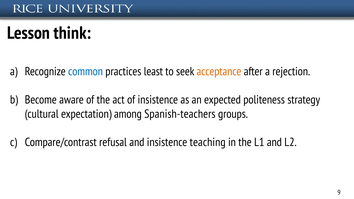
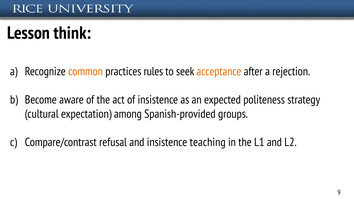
common colour: blue -> orange (86, 72)
least: least -> rules (153, 72)
Spanish-teachers: Spanish-teachers -> Spanish-provided (180, 114)
